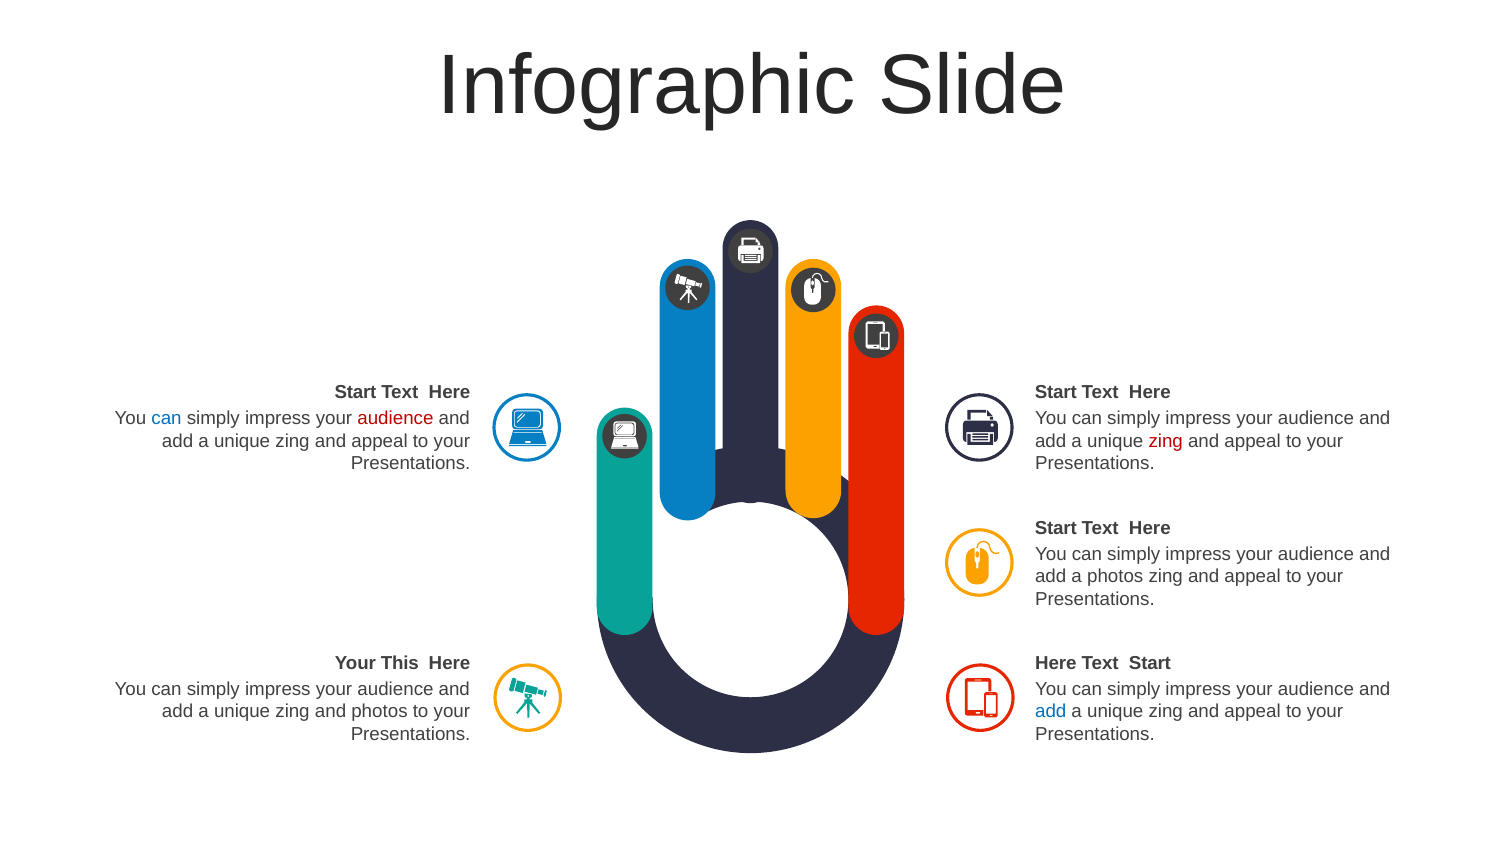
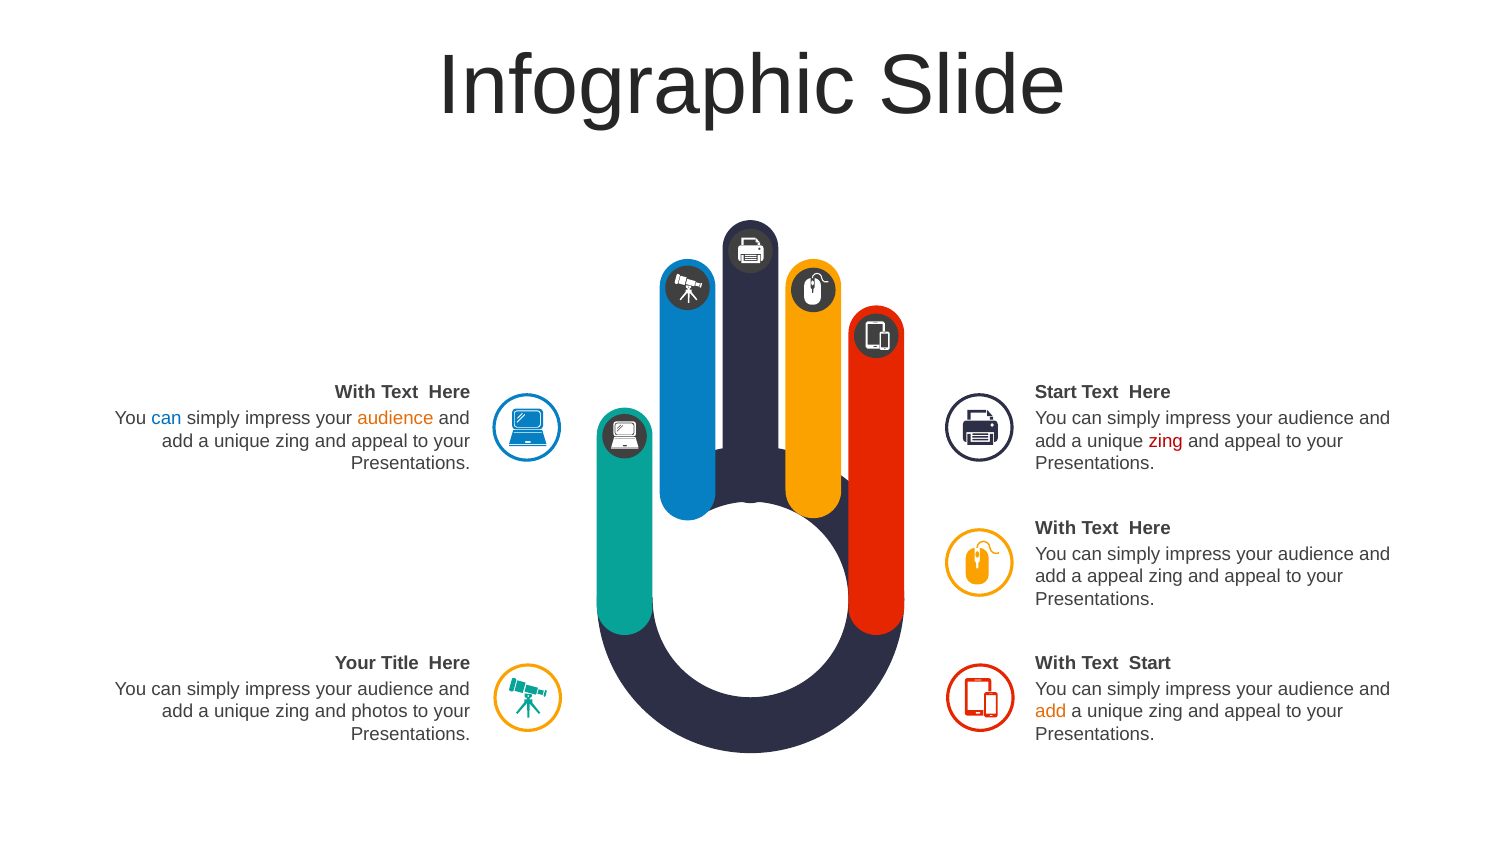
Start: Start -> With (355, 393)
audience colour: red -> orange (395, 419)
Start: Start -> With (1056, 528)
a photos: photos -> appeal (1115, 577)
This: This -> Title (400, 663)
Here: Here -> With (1056, 663)
add colour: blue -> orange (1051, 712)
